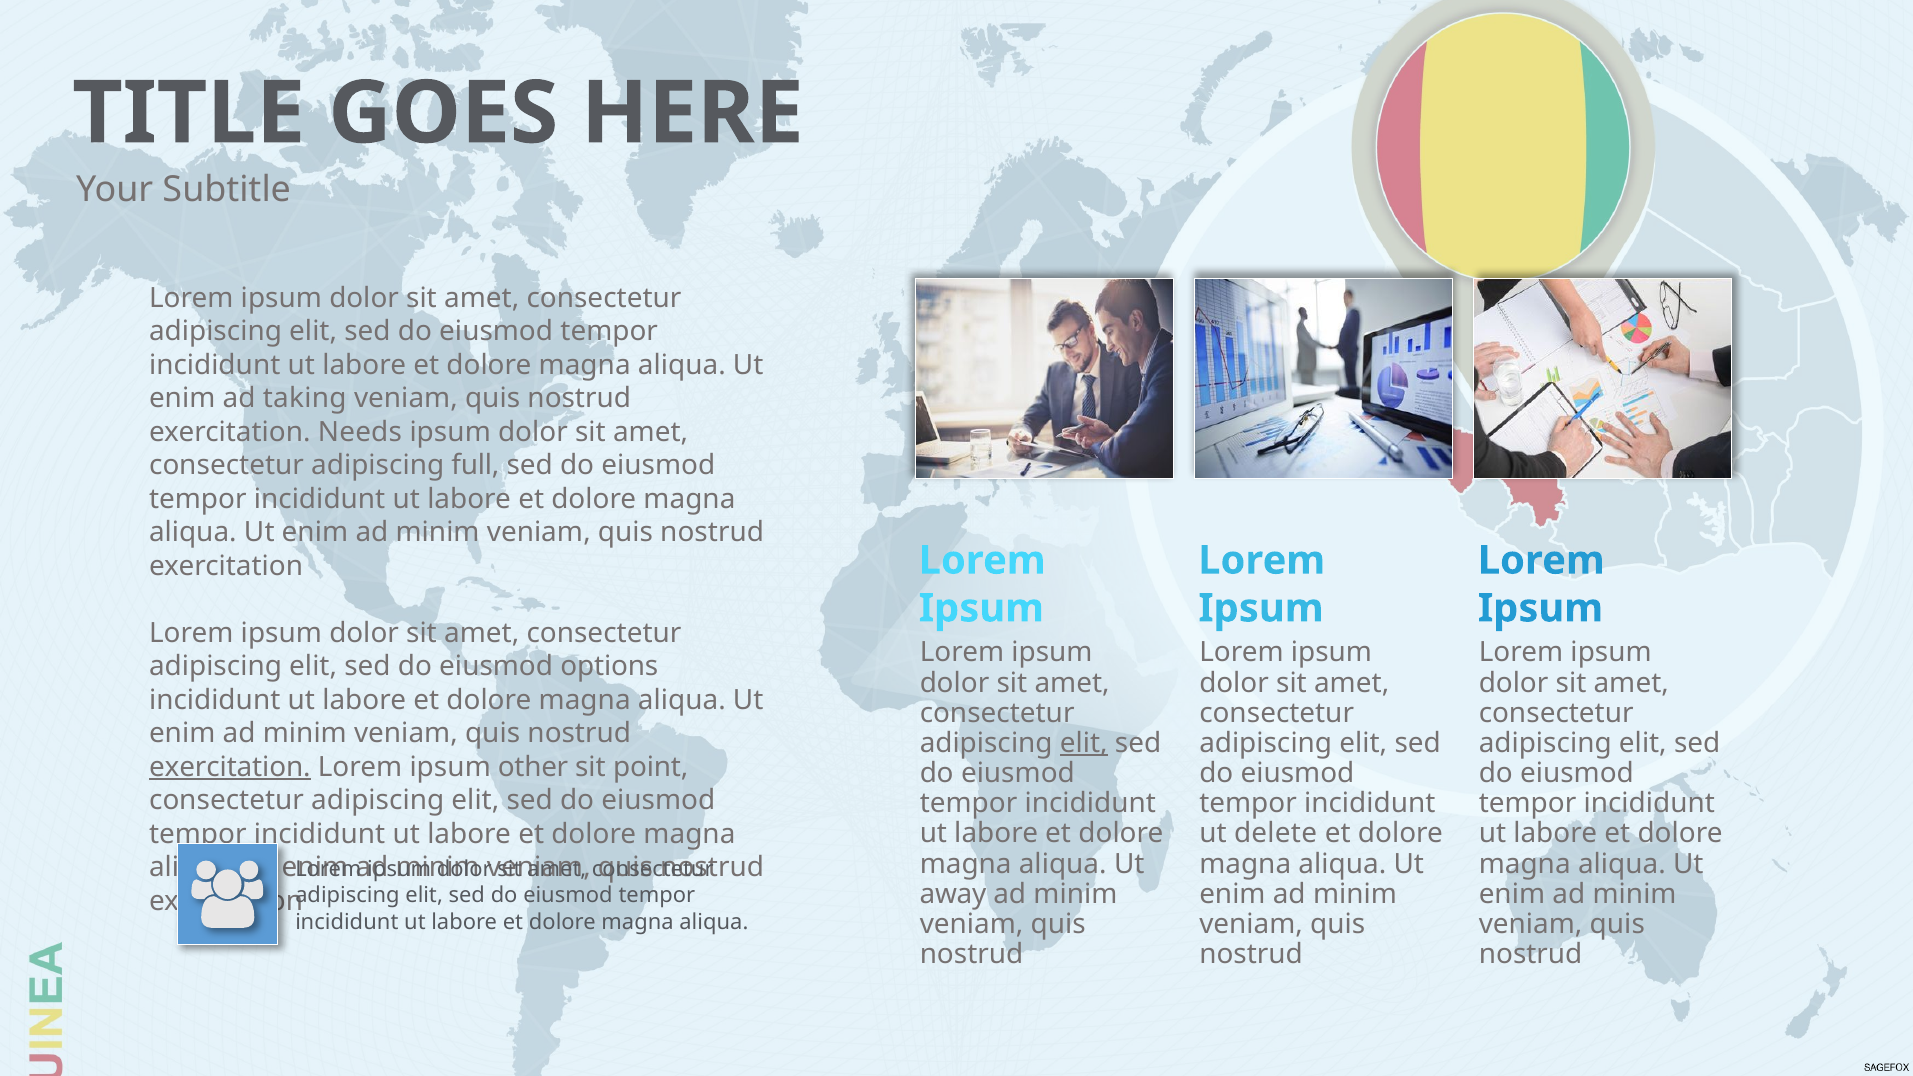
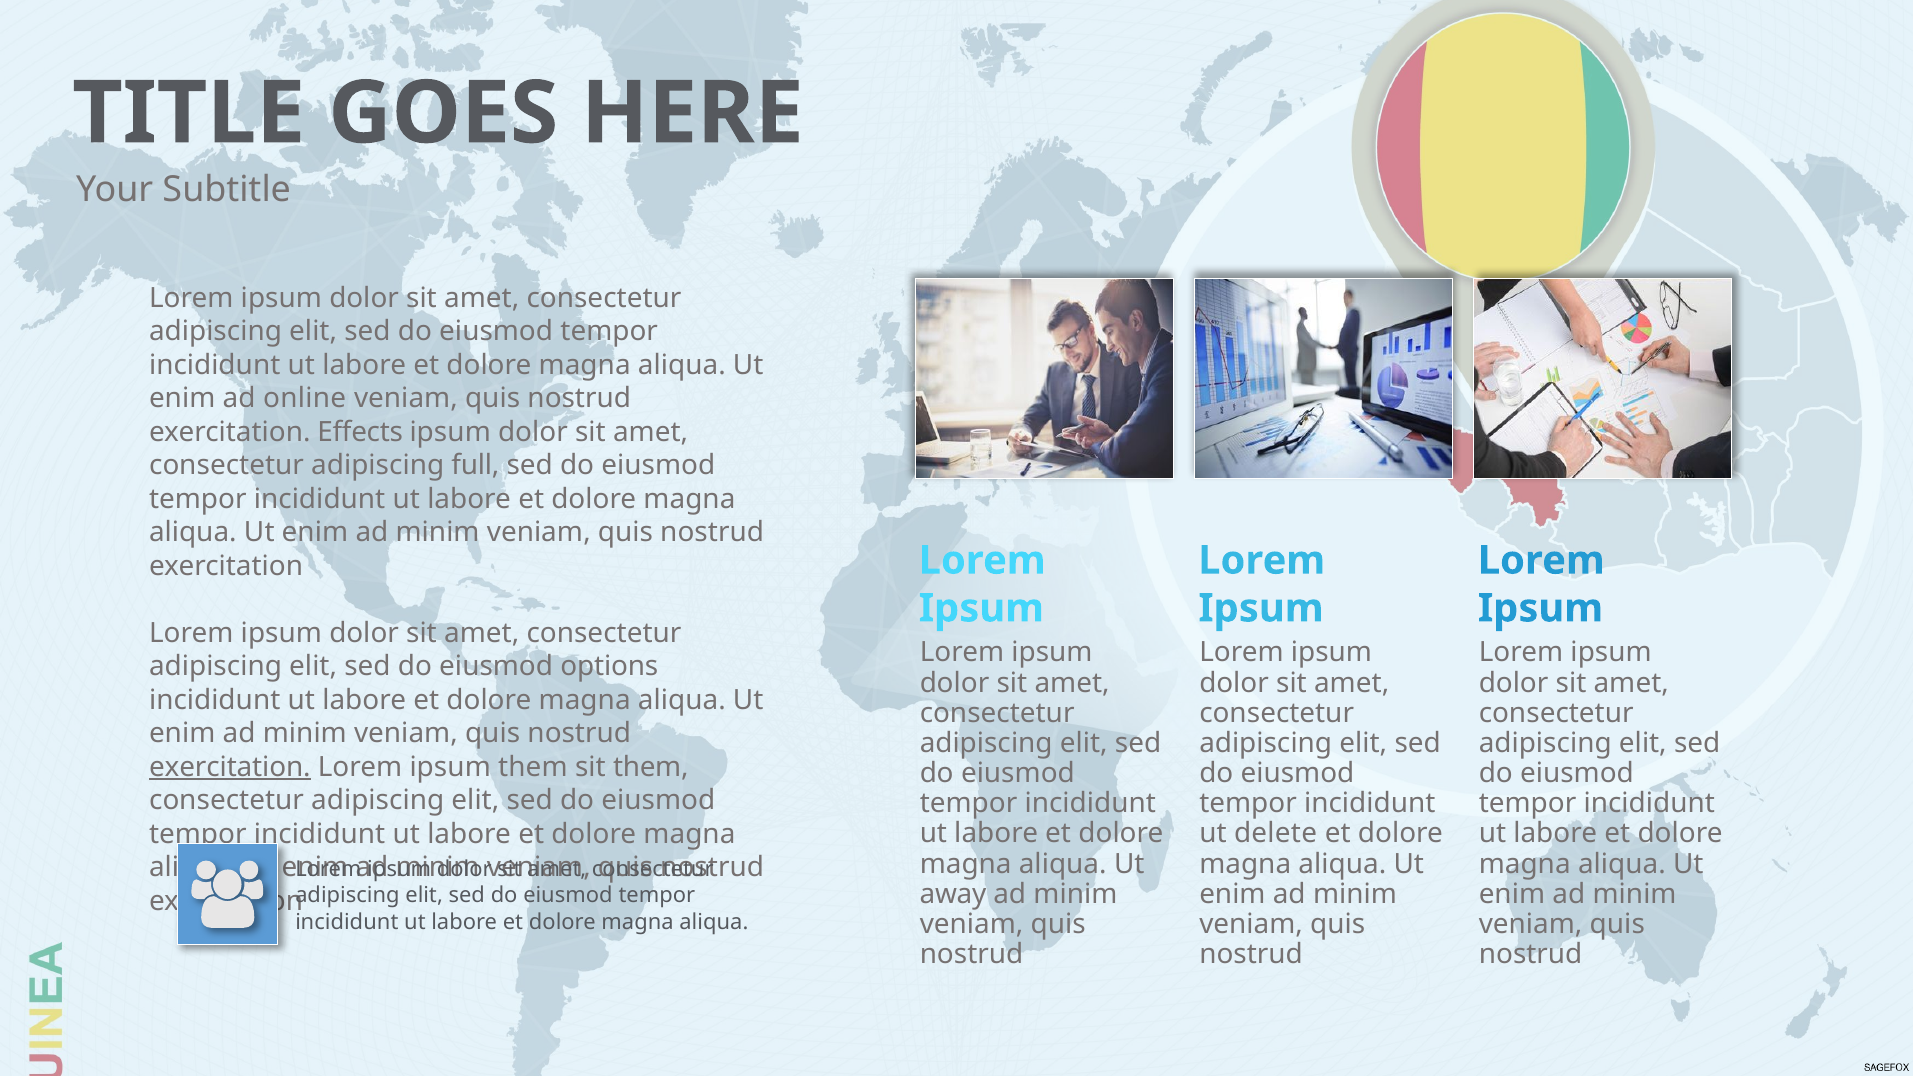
taking: taking -> online (305, 399)
Needs: Needs -> Effects (360, 432)
elit underline: present -> none (1084, 743)
ipsum other: other -> them (533, 767)
sit point: point -> them (651, 767)
